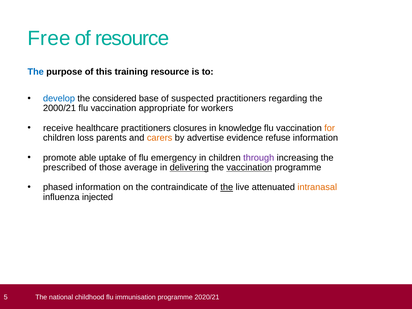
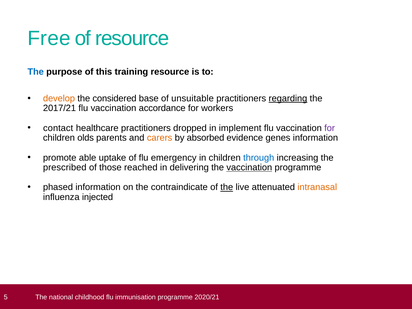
develop colour: blue -> orange (59, 98)
suspected: suspected -> unsuitable (193, 98)
regarding underline: none -> present (288, 98)
2000/21: 2000/21 -> 2017/21 (59, 108)
appropriate: appropriate -> accordance (162, 108)
receive: receive -> contact (58, 128)
closures: closures -> dropped (190, 128)
knowledge: knowledge -> implement (240, 128)
for colour: orange -> purple (330, 128)
loss: loss -> olds (86, 138)
advertise: advertise -> absorbed (206, 138)
refuse: refuse -> genes (278, 138)
through colour: purple -> blue (259, 158)
average: average -> reached (141, 168)
delivering underline: present -> none (189, 168)
